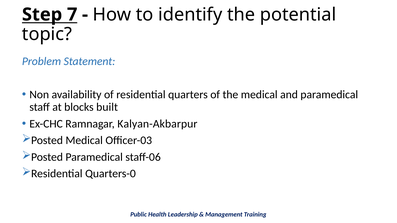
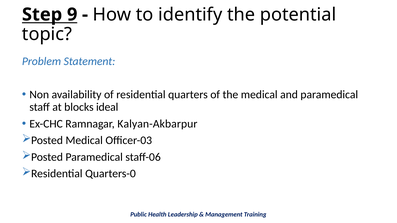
7: 7 -> 9 (72, 15)
built: built -> ideal (107, 107)
